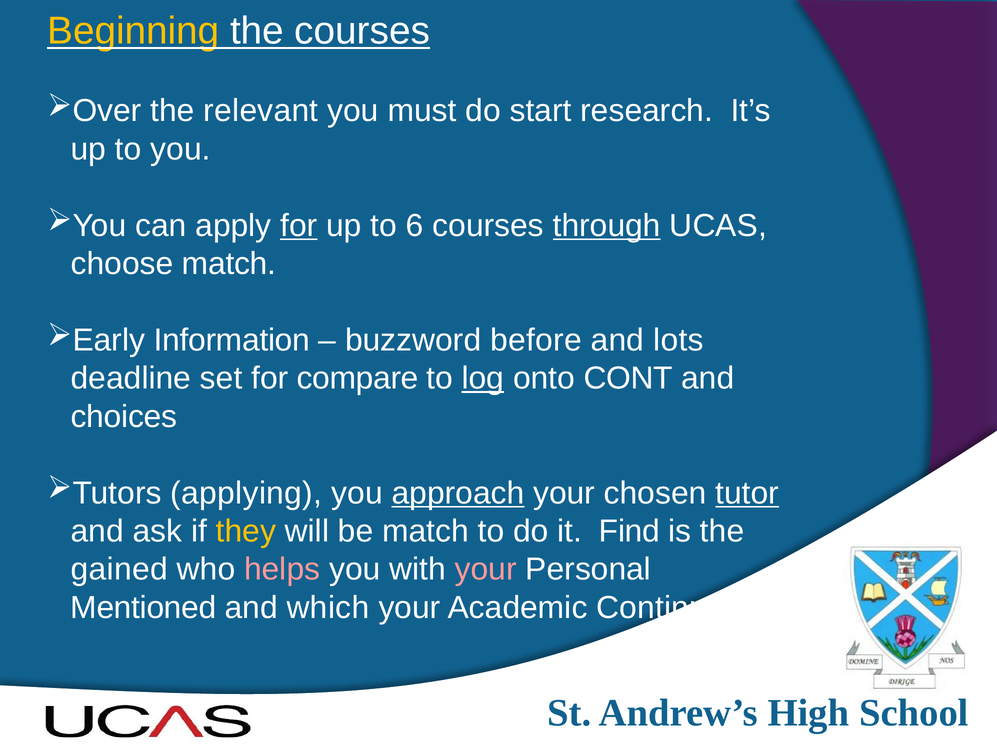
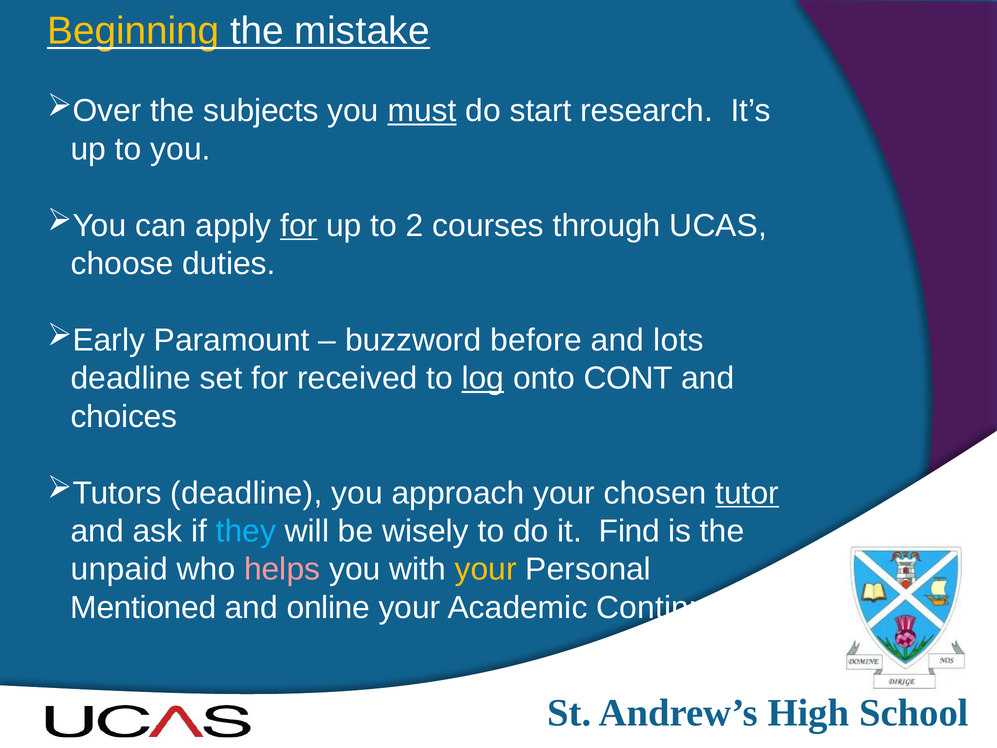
the courses: courses -> mistake (362, 31)
relevant: relevant -> subjects (261, 111)
must underline: none -> present (422, 111)
6: 6 -> 2 (415, 226)
through underline: present -> none (607, 226)
choose match: match -> duties (229, 264)
Information: Information -> Paramount (232, 340)
compare: compare -> received (357, 378)
applying: applying -> deadline (246, 493)
approach underline: present -> none (458, 493)
they colour: yellow -> light blue (246, 531)
be match: match -> wisely (425, 531)
gained: gained -> unpaid (119, 569)
your colour: pink -> yellow (486, 569)
which: which -> online (328, 607)
